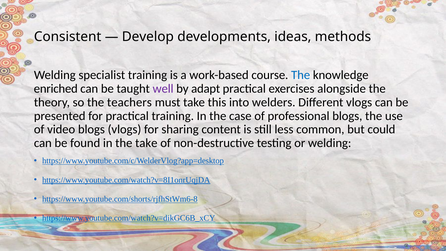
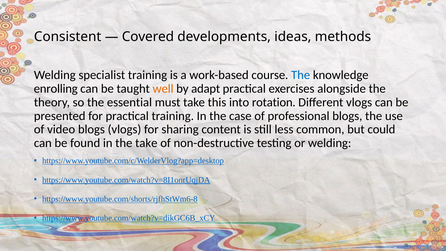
Develop: Develop -> Covered (148, 37)
enriched: enriched -> enrolling (56, 89)
well colour: purple -> orange (163, 89)
teachers: teachers -> essential (129, 102)
welders: welders -> rotation (274, 102)
